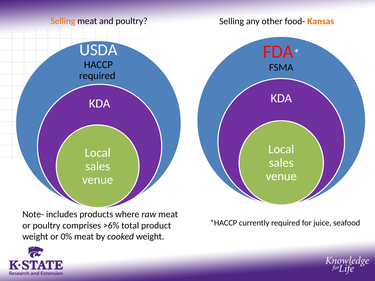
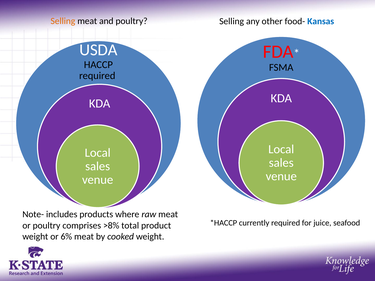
Kansas colour: orange -> blue (321, 21)
>6%: >6% -> >8% (111, 226)
0%: 0% -> 6% (66, 237)
